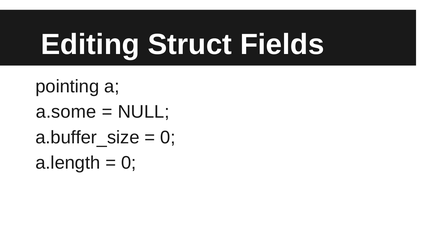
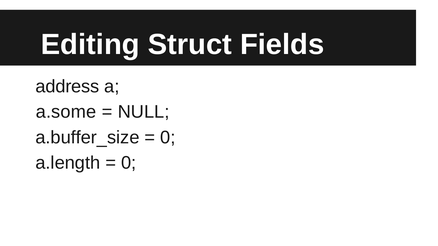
pointing: pointing -> address (67, 87)
